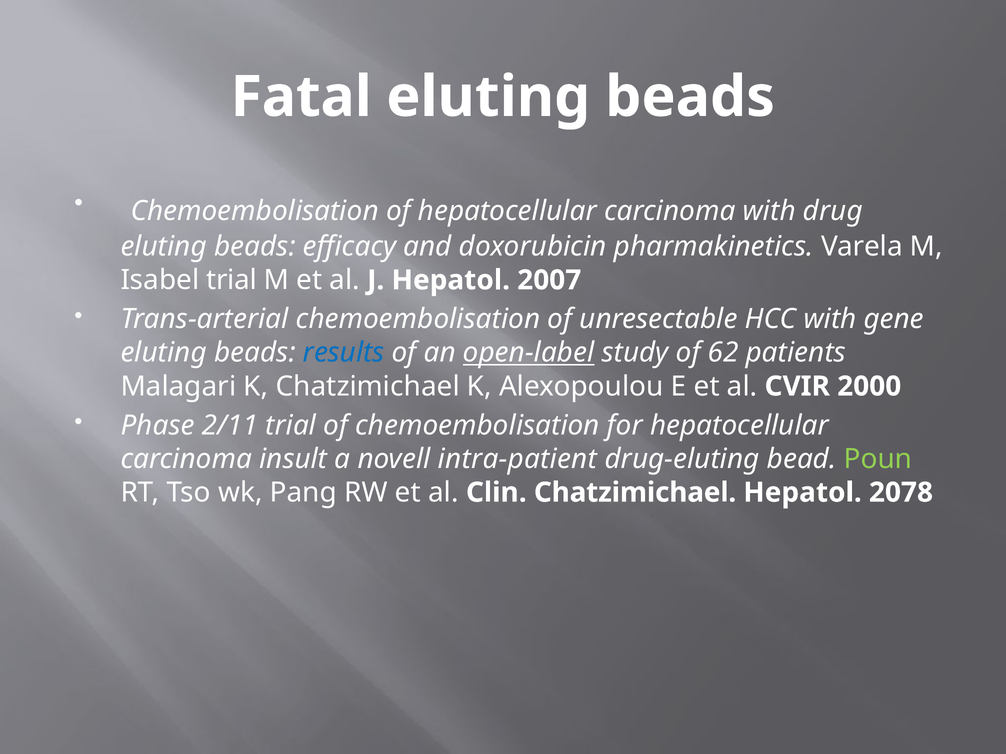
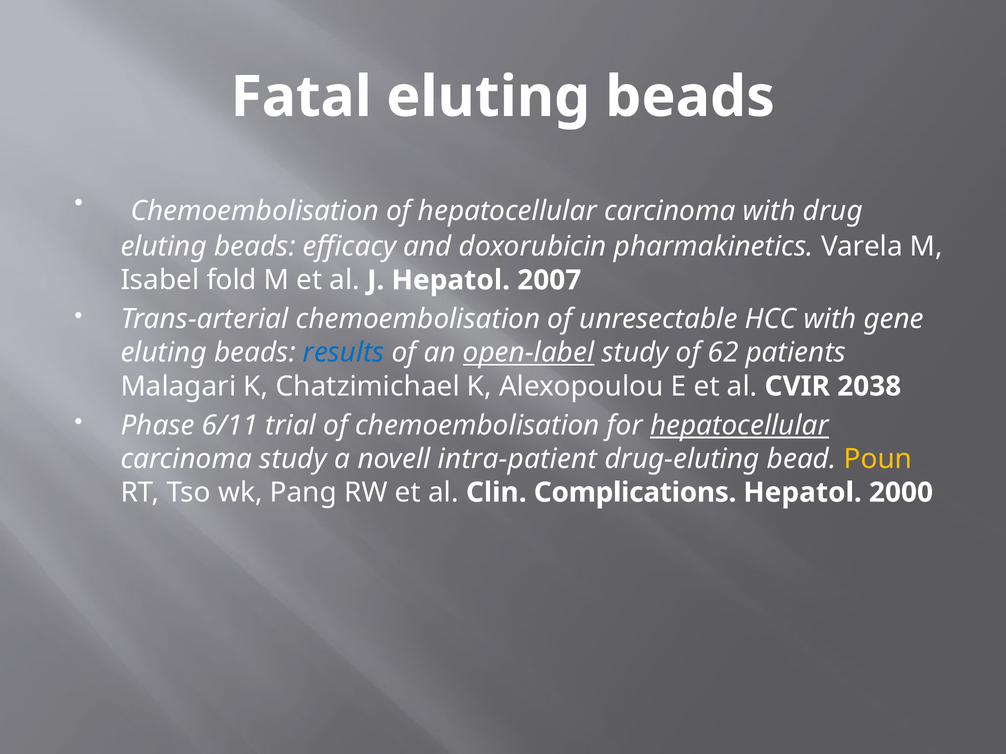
Isabel trial: trial -> fold (232, 280)
2000: 2000 -> 2038 (869, 387)
2/11: 2/11 -> 6/11 (230, 426)
hepatocellular underline: none -> present (740, 426)
carcinoma insult: insult -> study (293, 459)
Poun colour: light green -> yellow (878, 459)
Clin Chatzimichael: Chatzimichael -> Complications (635, 493)
2078: 2078 -> 2000 (901, 493)
